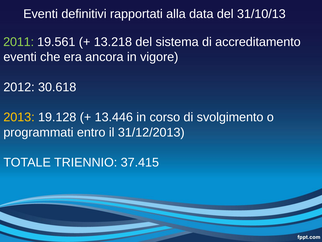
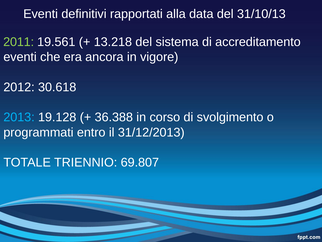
2013 colour: yellow -> light blue (19, 117)
13.446: 13.446 -> 36.388 (114, 117)
37.415: 37.415 -> 69.807 (140, 162)
